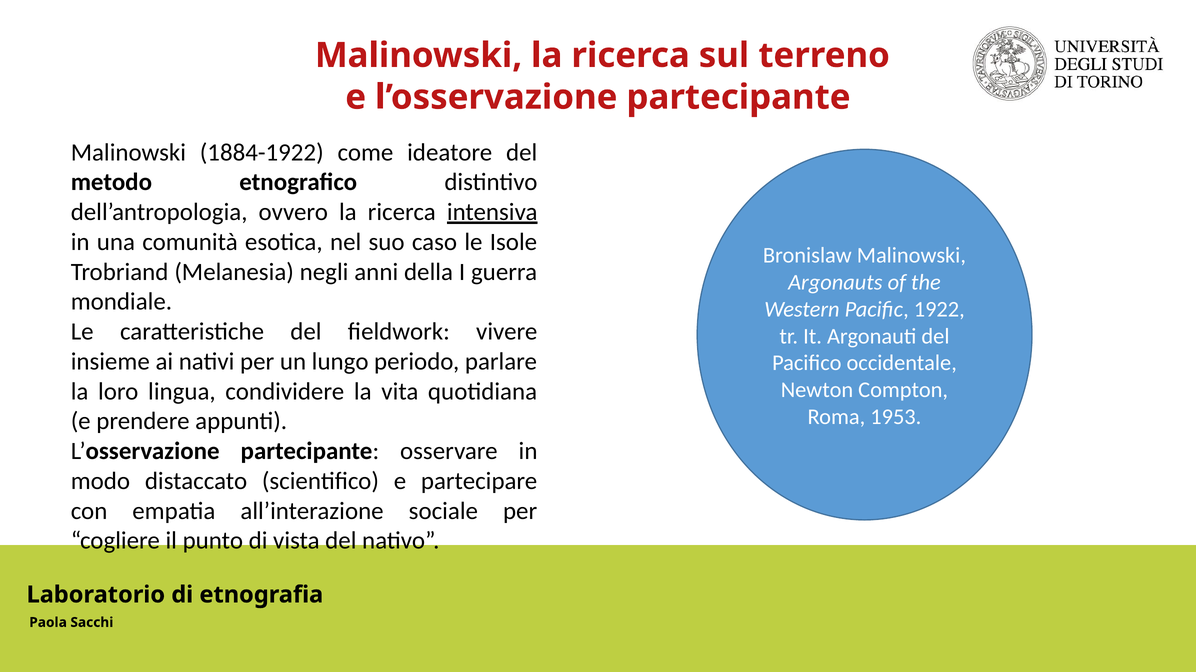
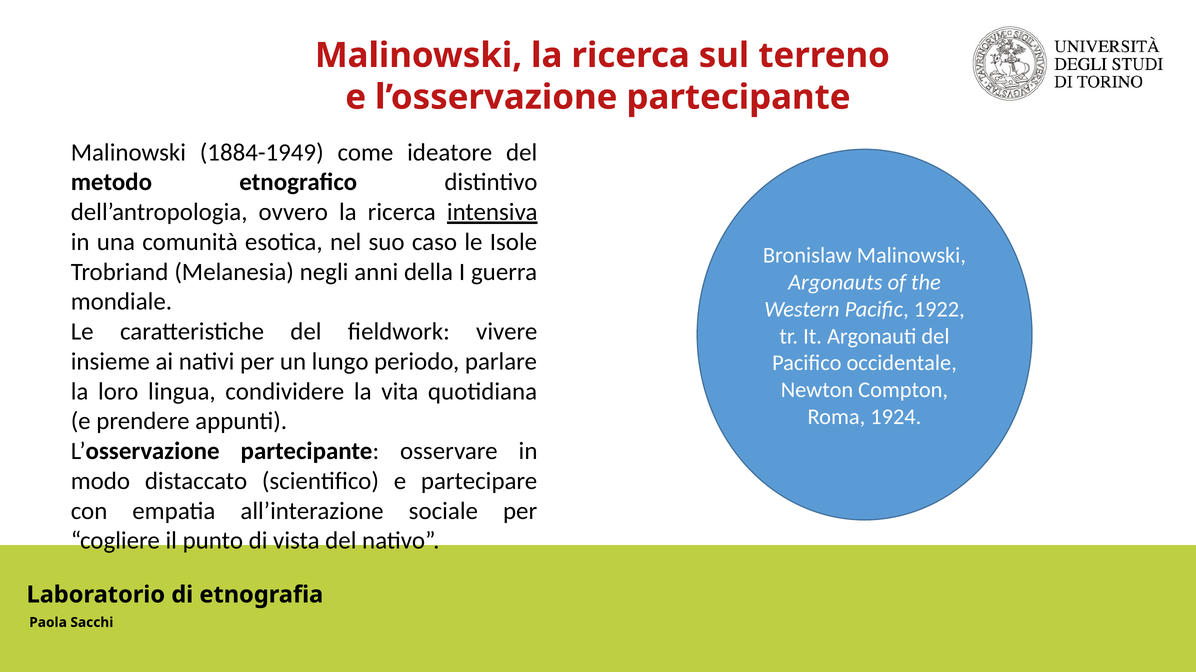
1884-1922: 1884-1922 -> 1884-1949 (262, 152)
1953: 1953 -> 1924 (896, 417)
